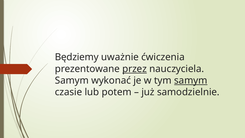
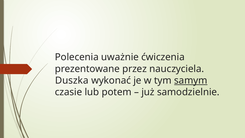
Będziemy: Będziemy -> Polecenia (77, 57)
przez underline: present -> none (135, 69)
Samym: Samym -> Duszka (72, 80)
